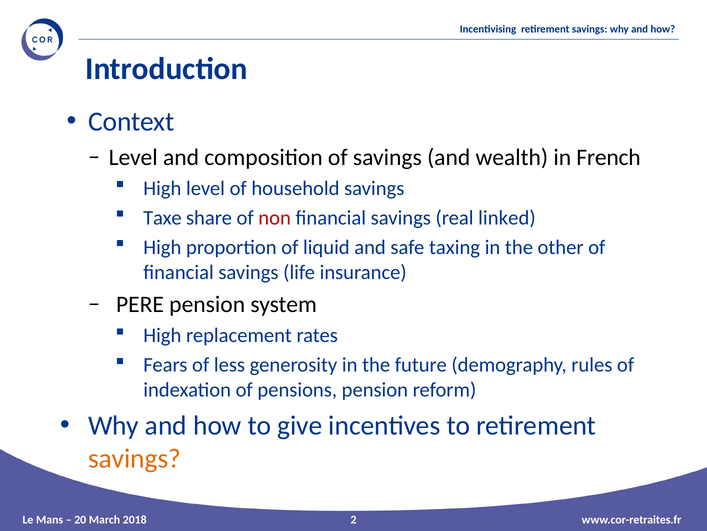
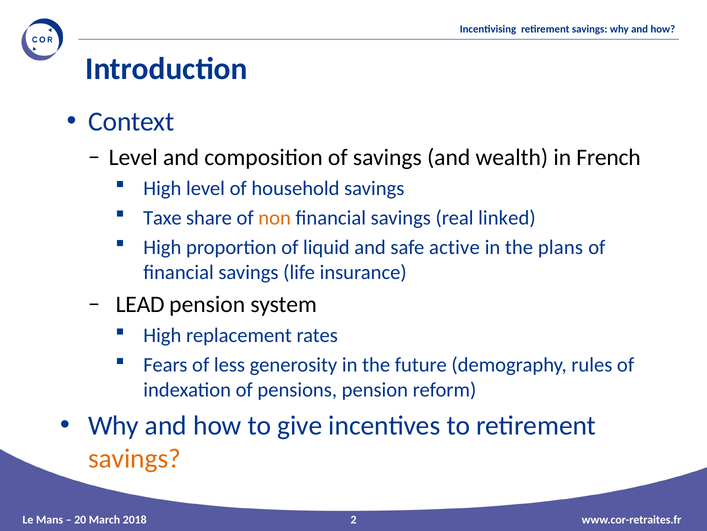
non colour: red -> orange (275, 218)
taxing: taxing -> active (454, 247)
other: other -> plans (560, 247)
PERE: PERE -> LEAD (140, 304)
